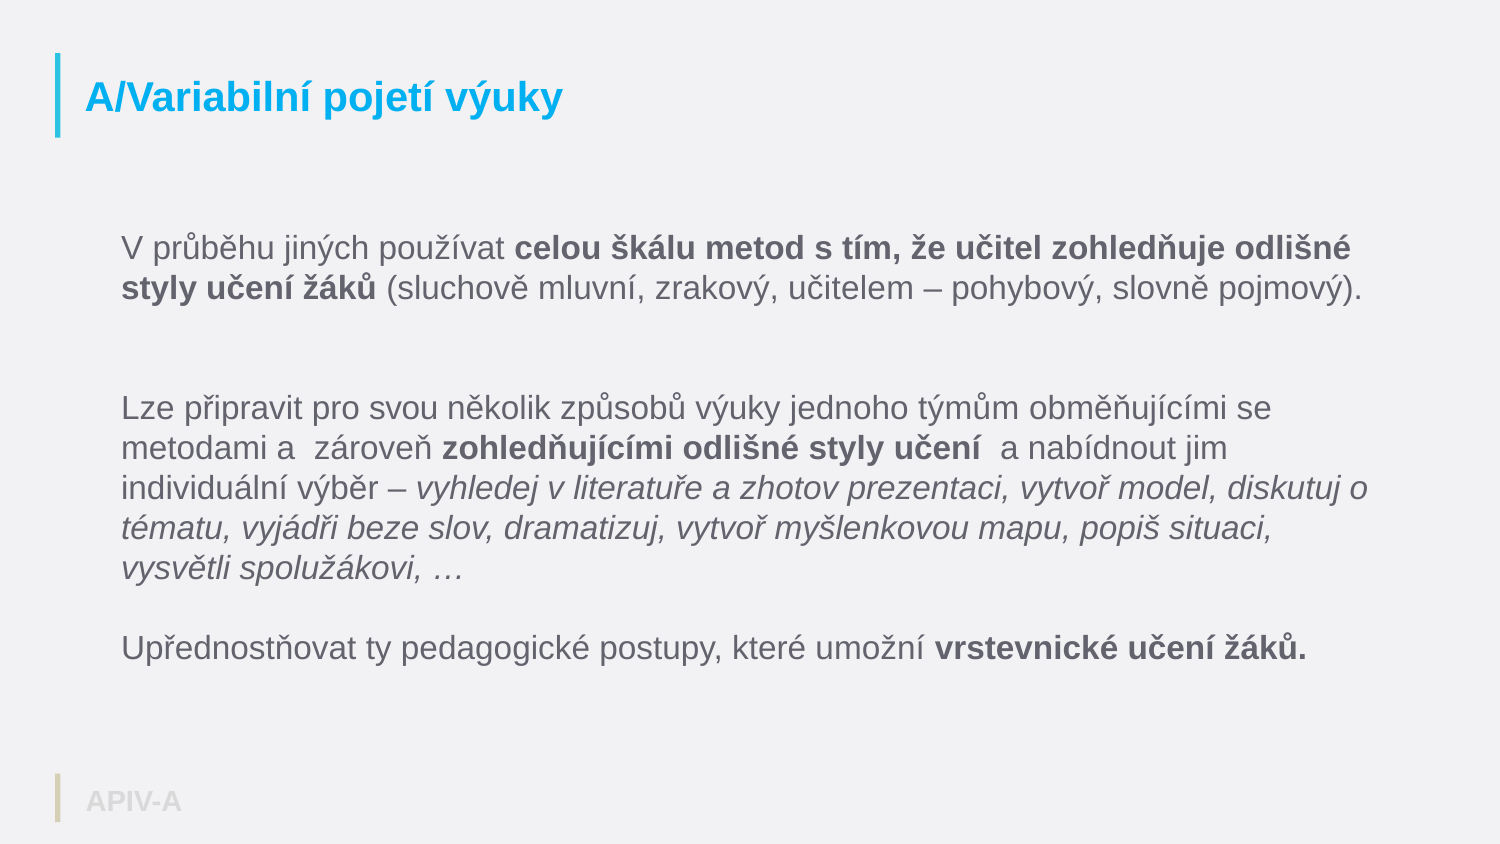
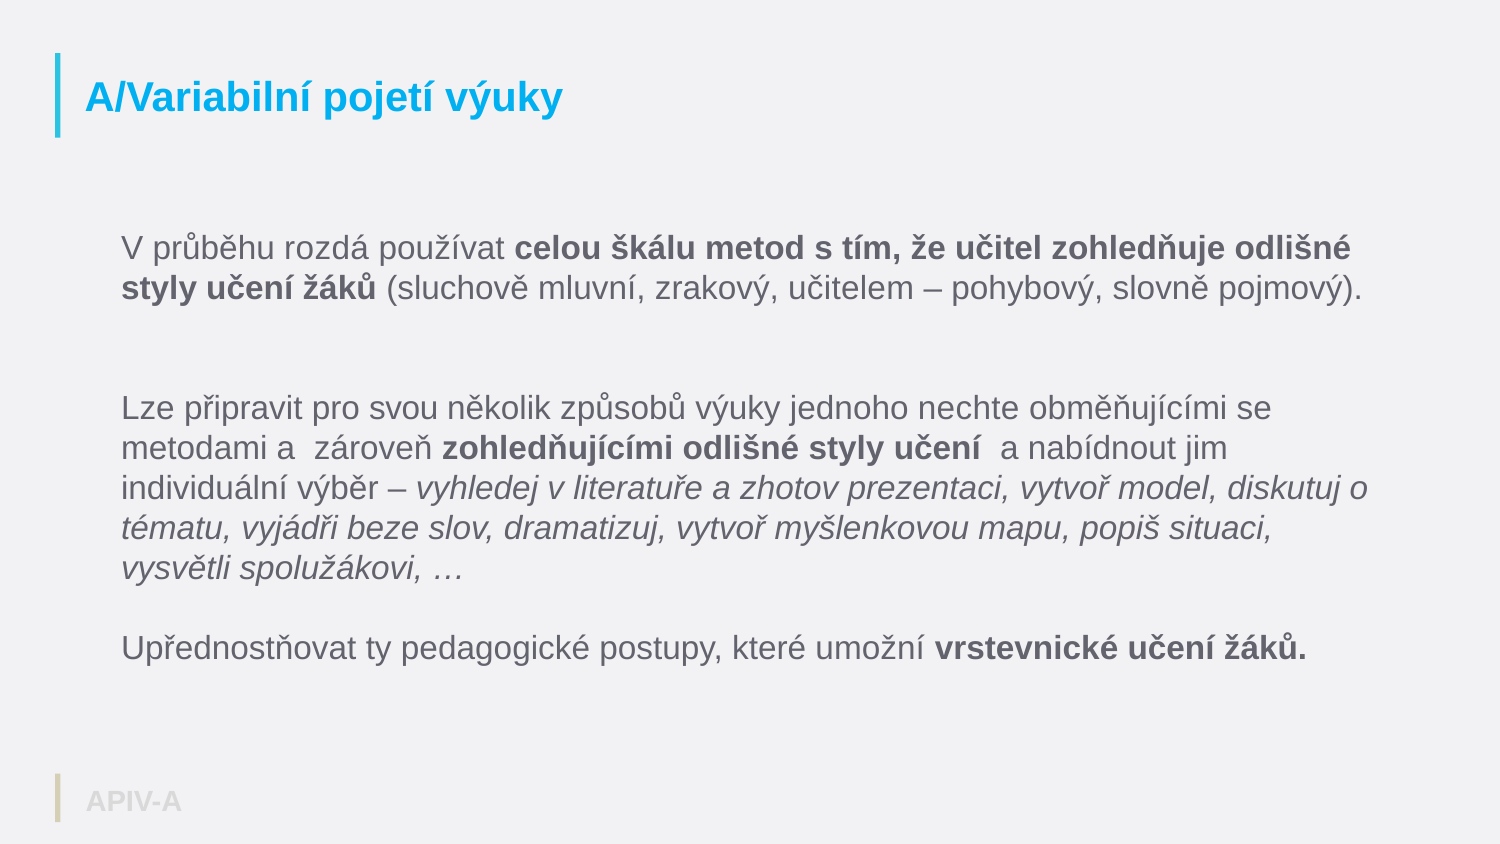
jiných: jiných -> rozdá (327, 249)
týmům: týmům -> nechte (969, 409)
